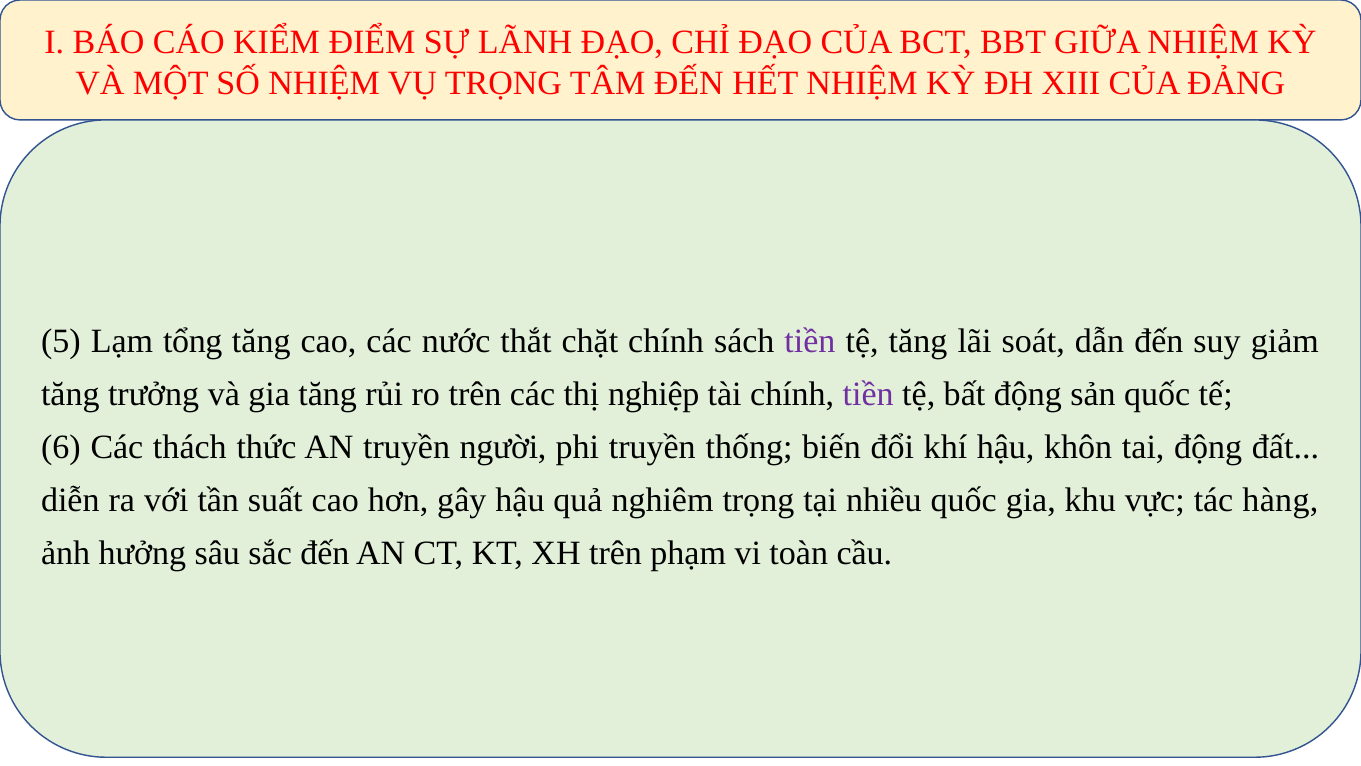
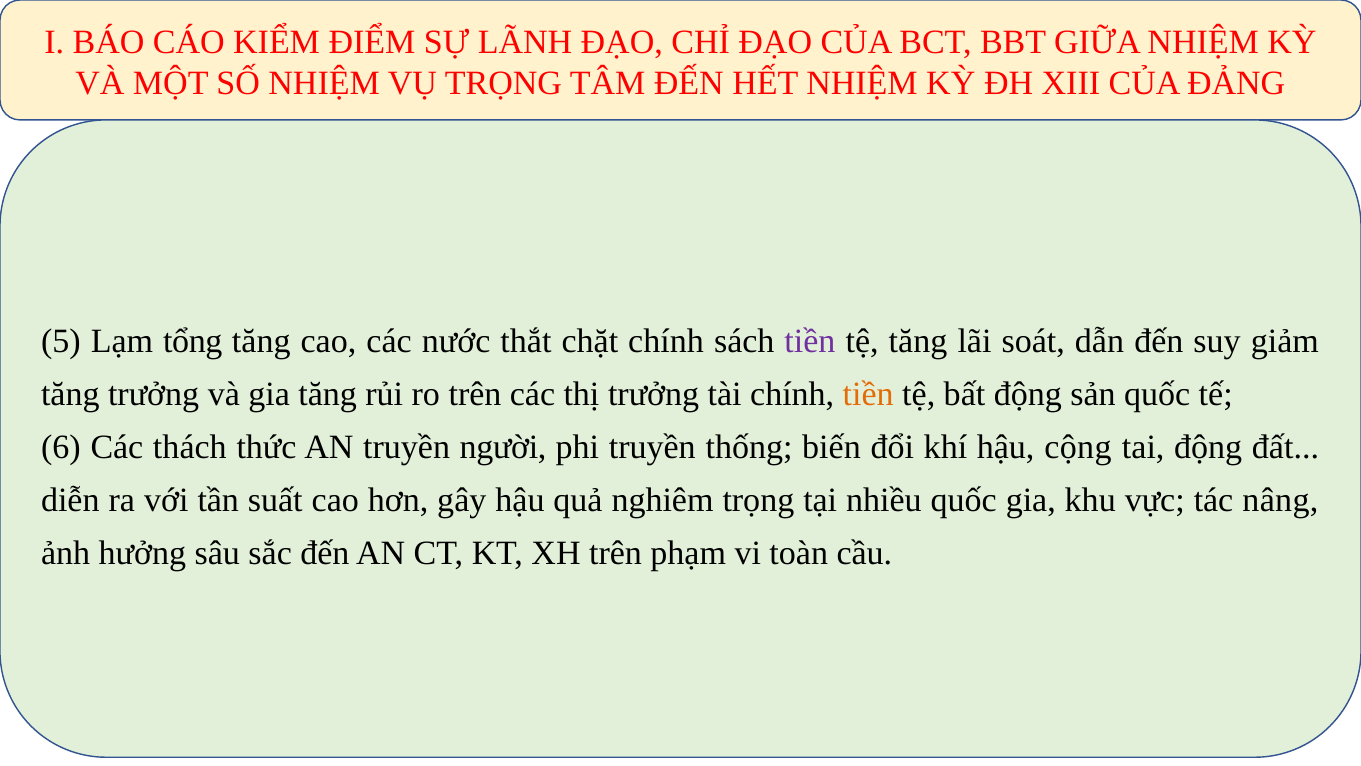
thị nghiệp: nghiệp -> trưởng (654, 394)
tiền colour: purple -> orange (868, 394)
khôn: khôn -> cộng (1078, 447)
hàng: hàng -> nâng (1280, 500)
